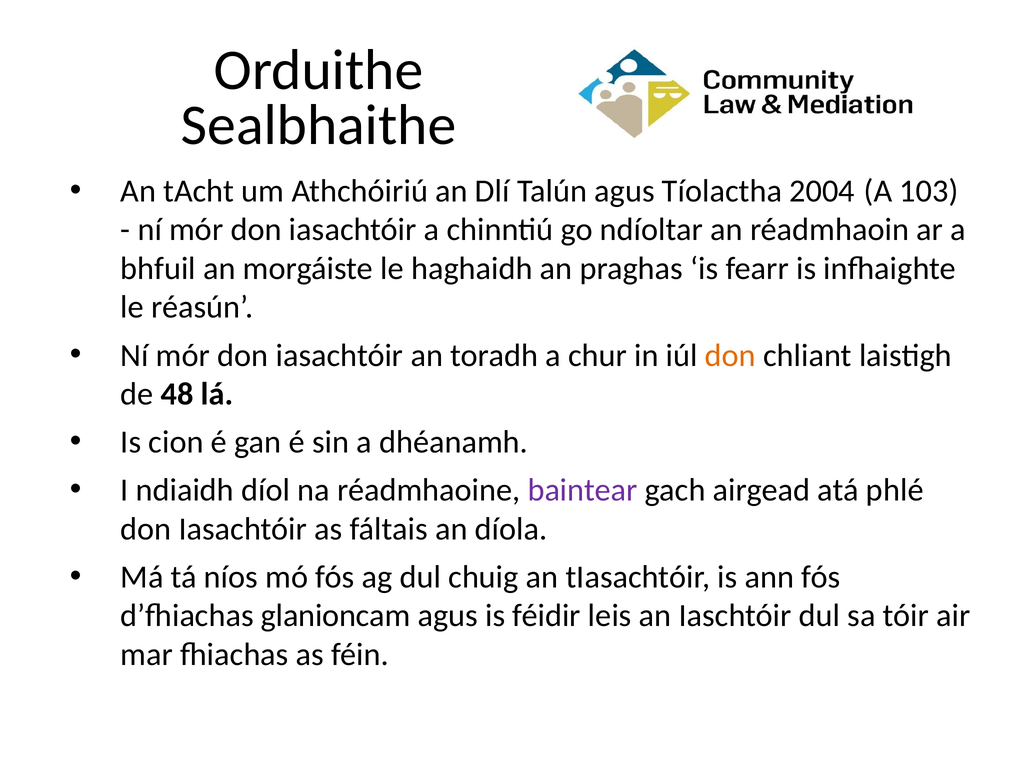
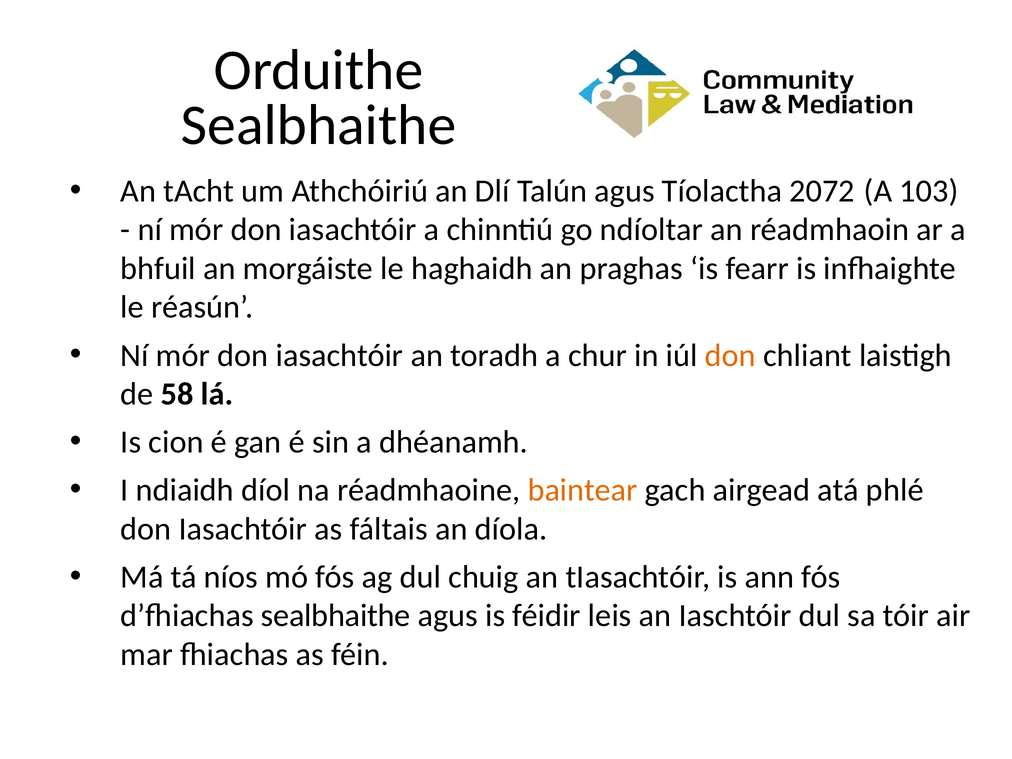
2004: 2004 -> 2072 (822, 191)
48: 48 -> 58 (177, 394)
baintear colour: purple -> orange (583, 490)
d’fhiachas glanioncam: glanioncam -> sealbhaithe (336, 616)
